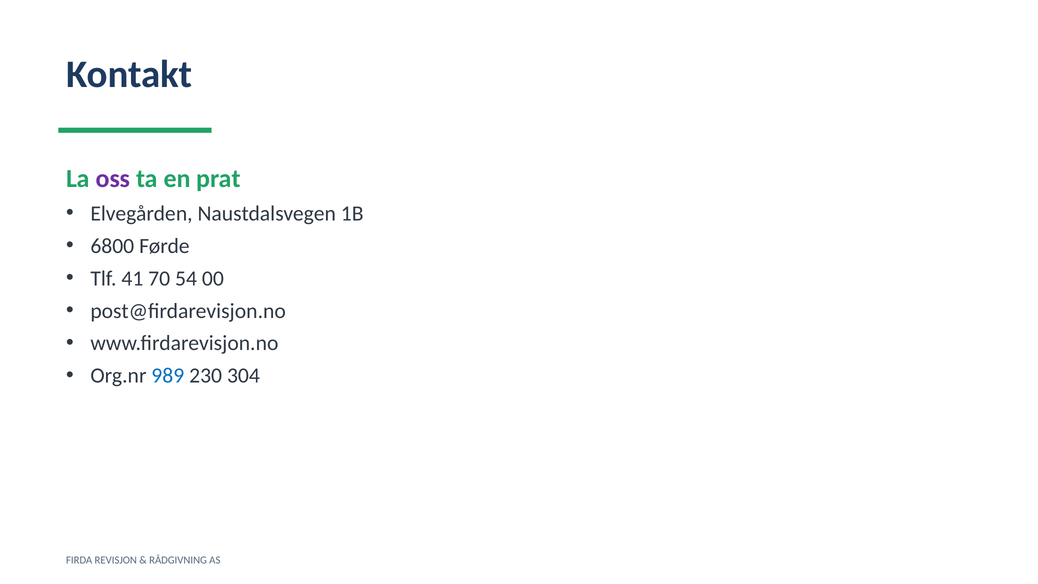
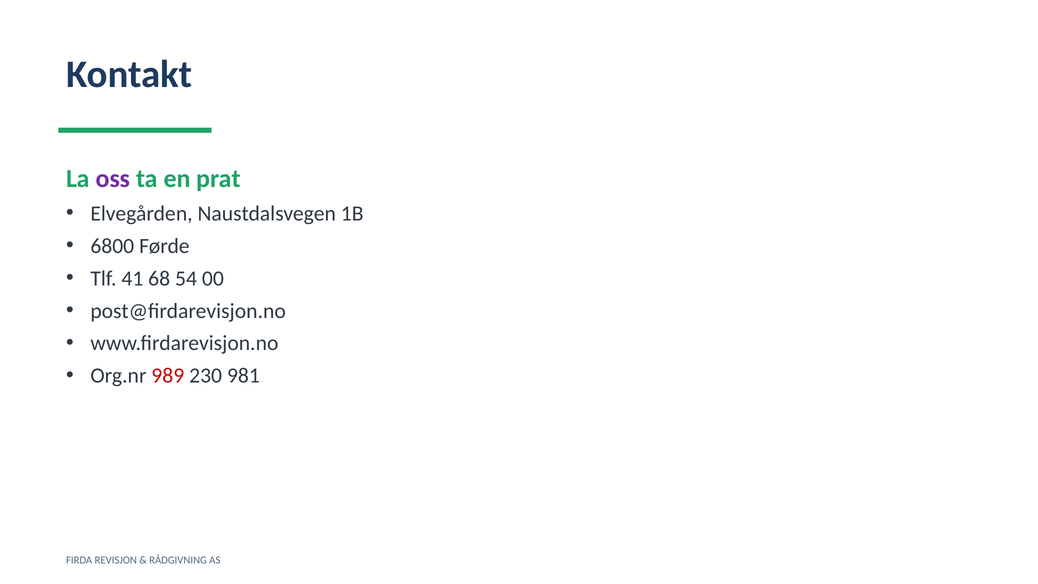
70: 70 -> 68 (159, 278)
989 colour: blue -> red (168, 376)
304: 304 -> 981 (243, 376)
